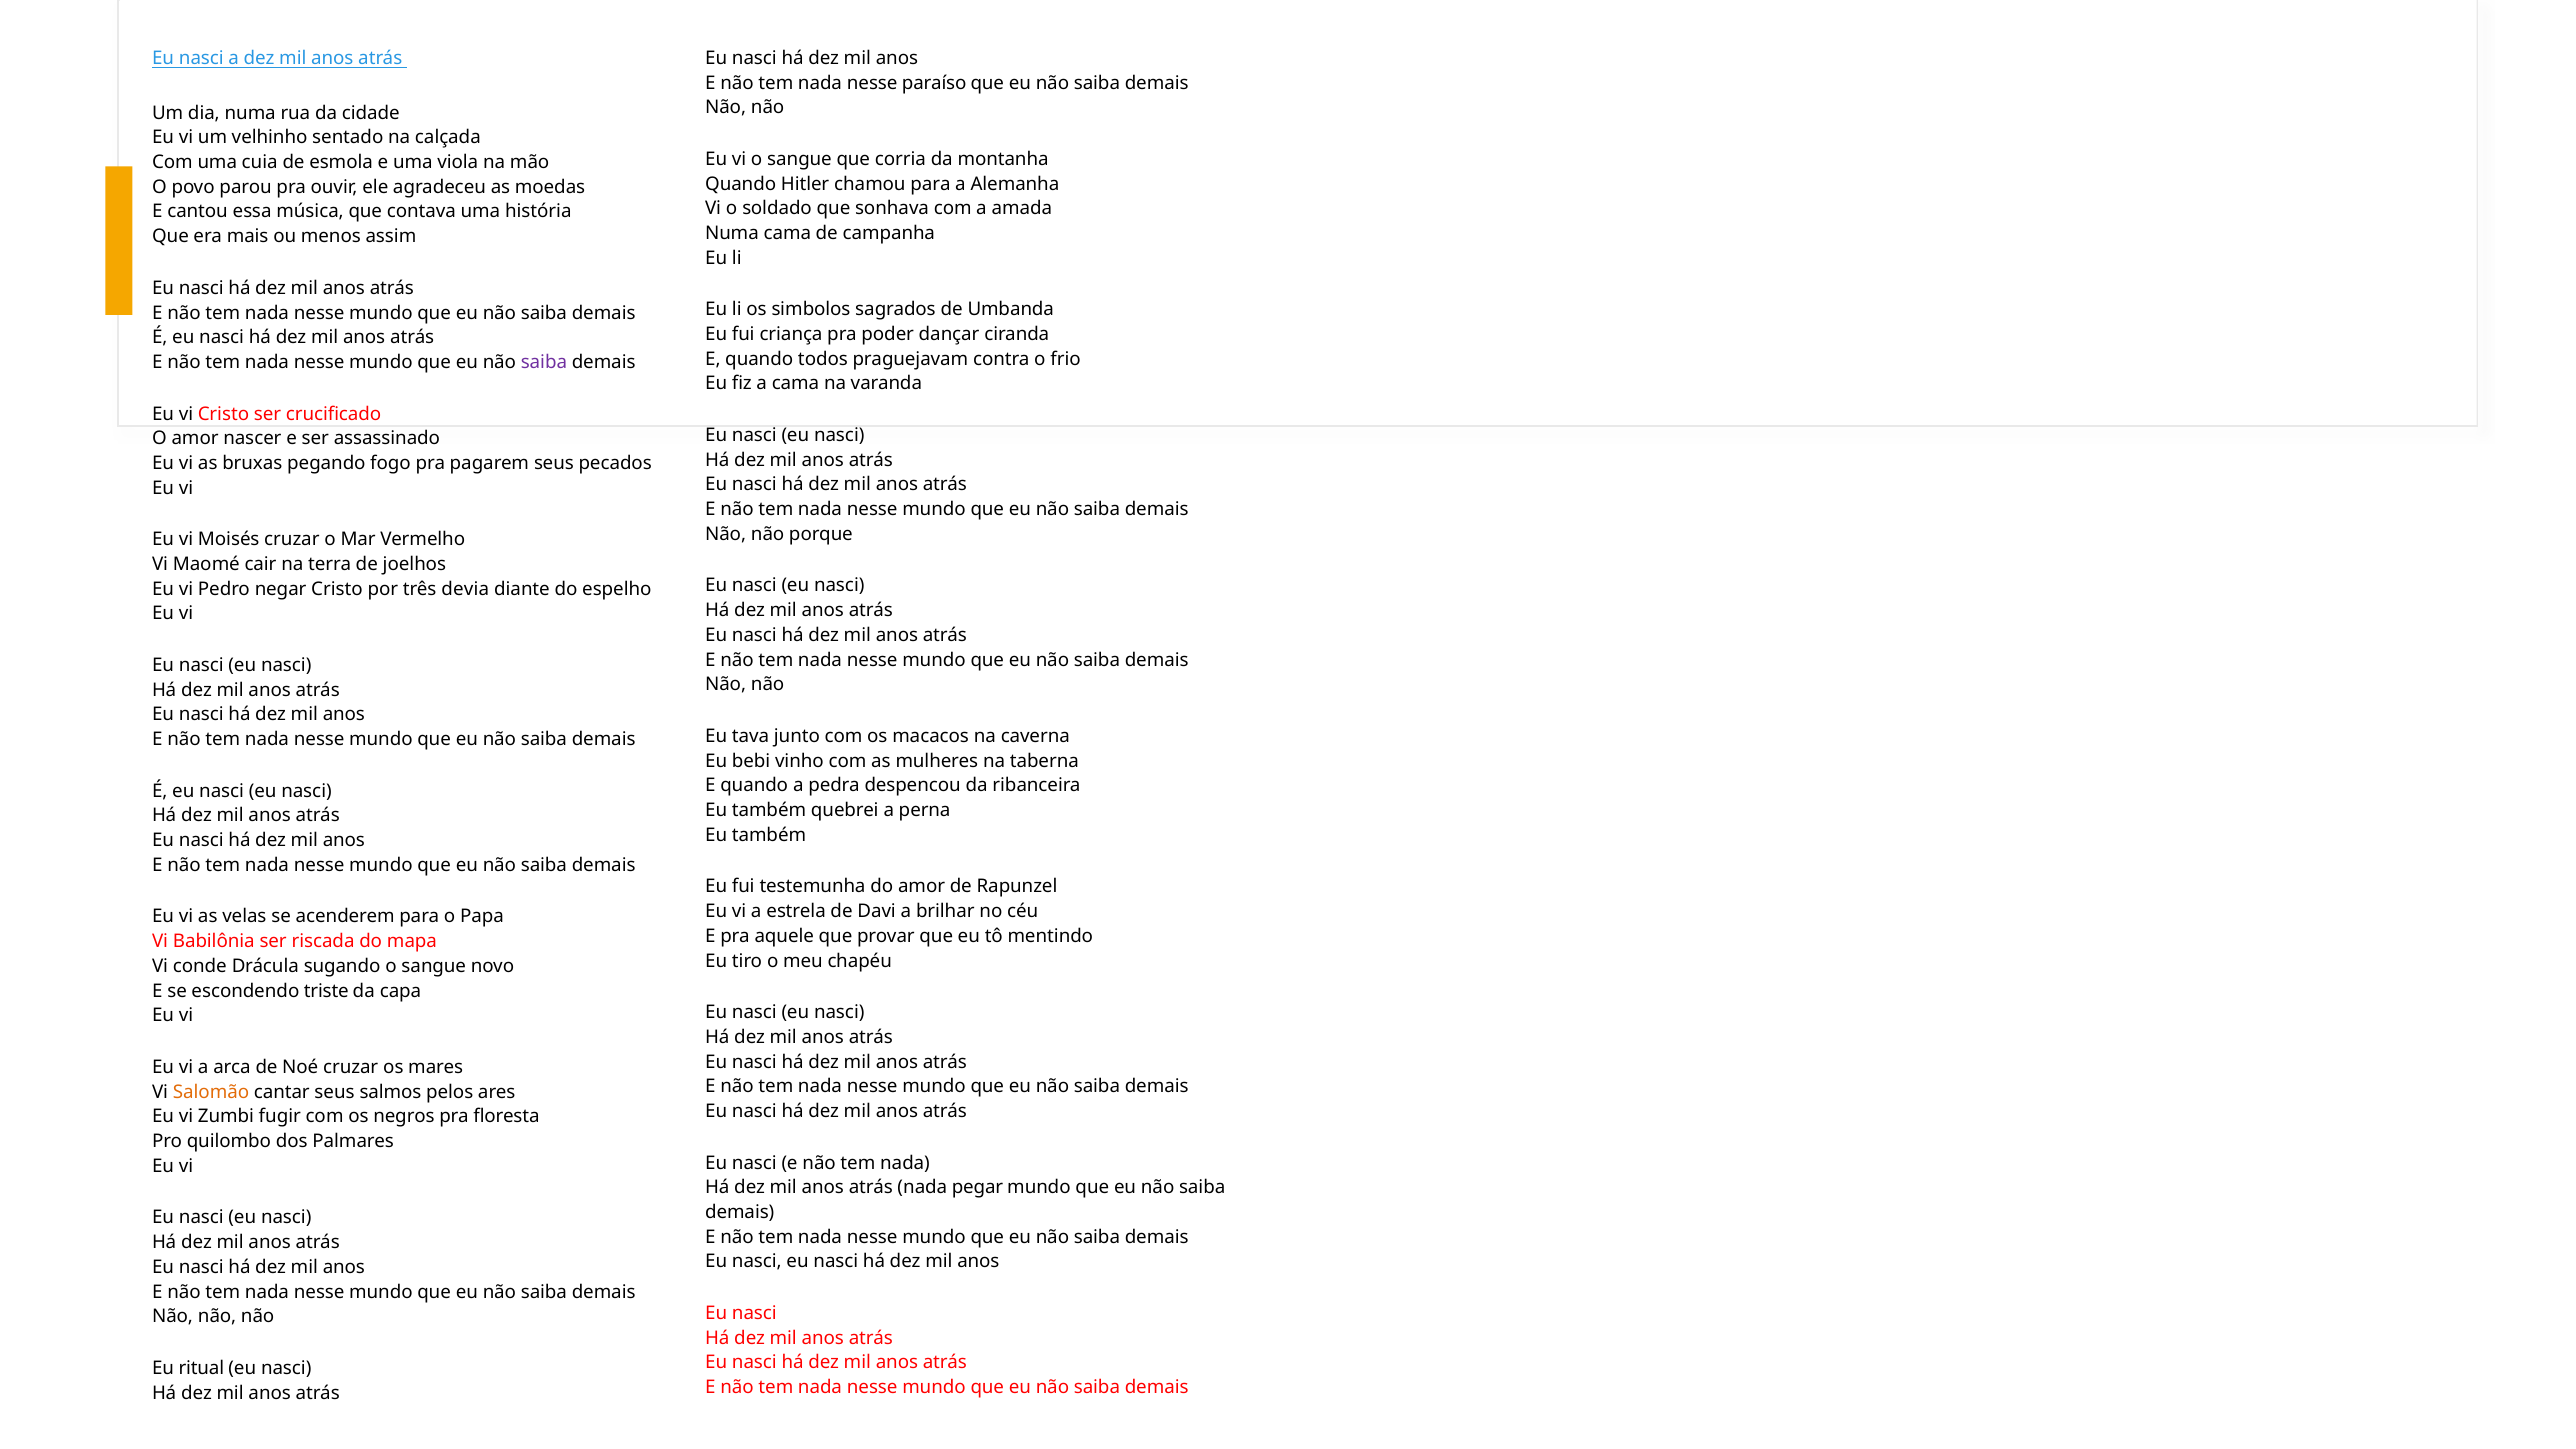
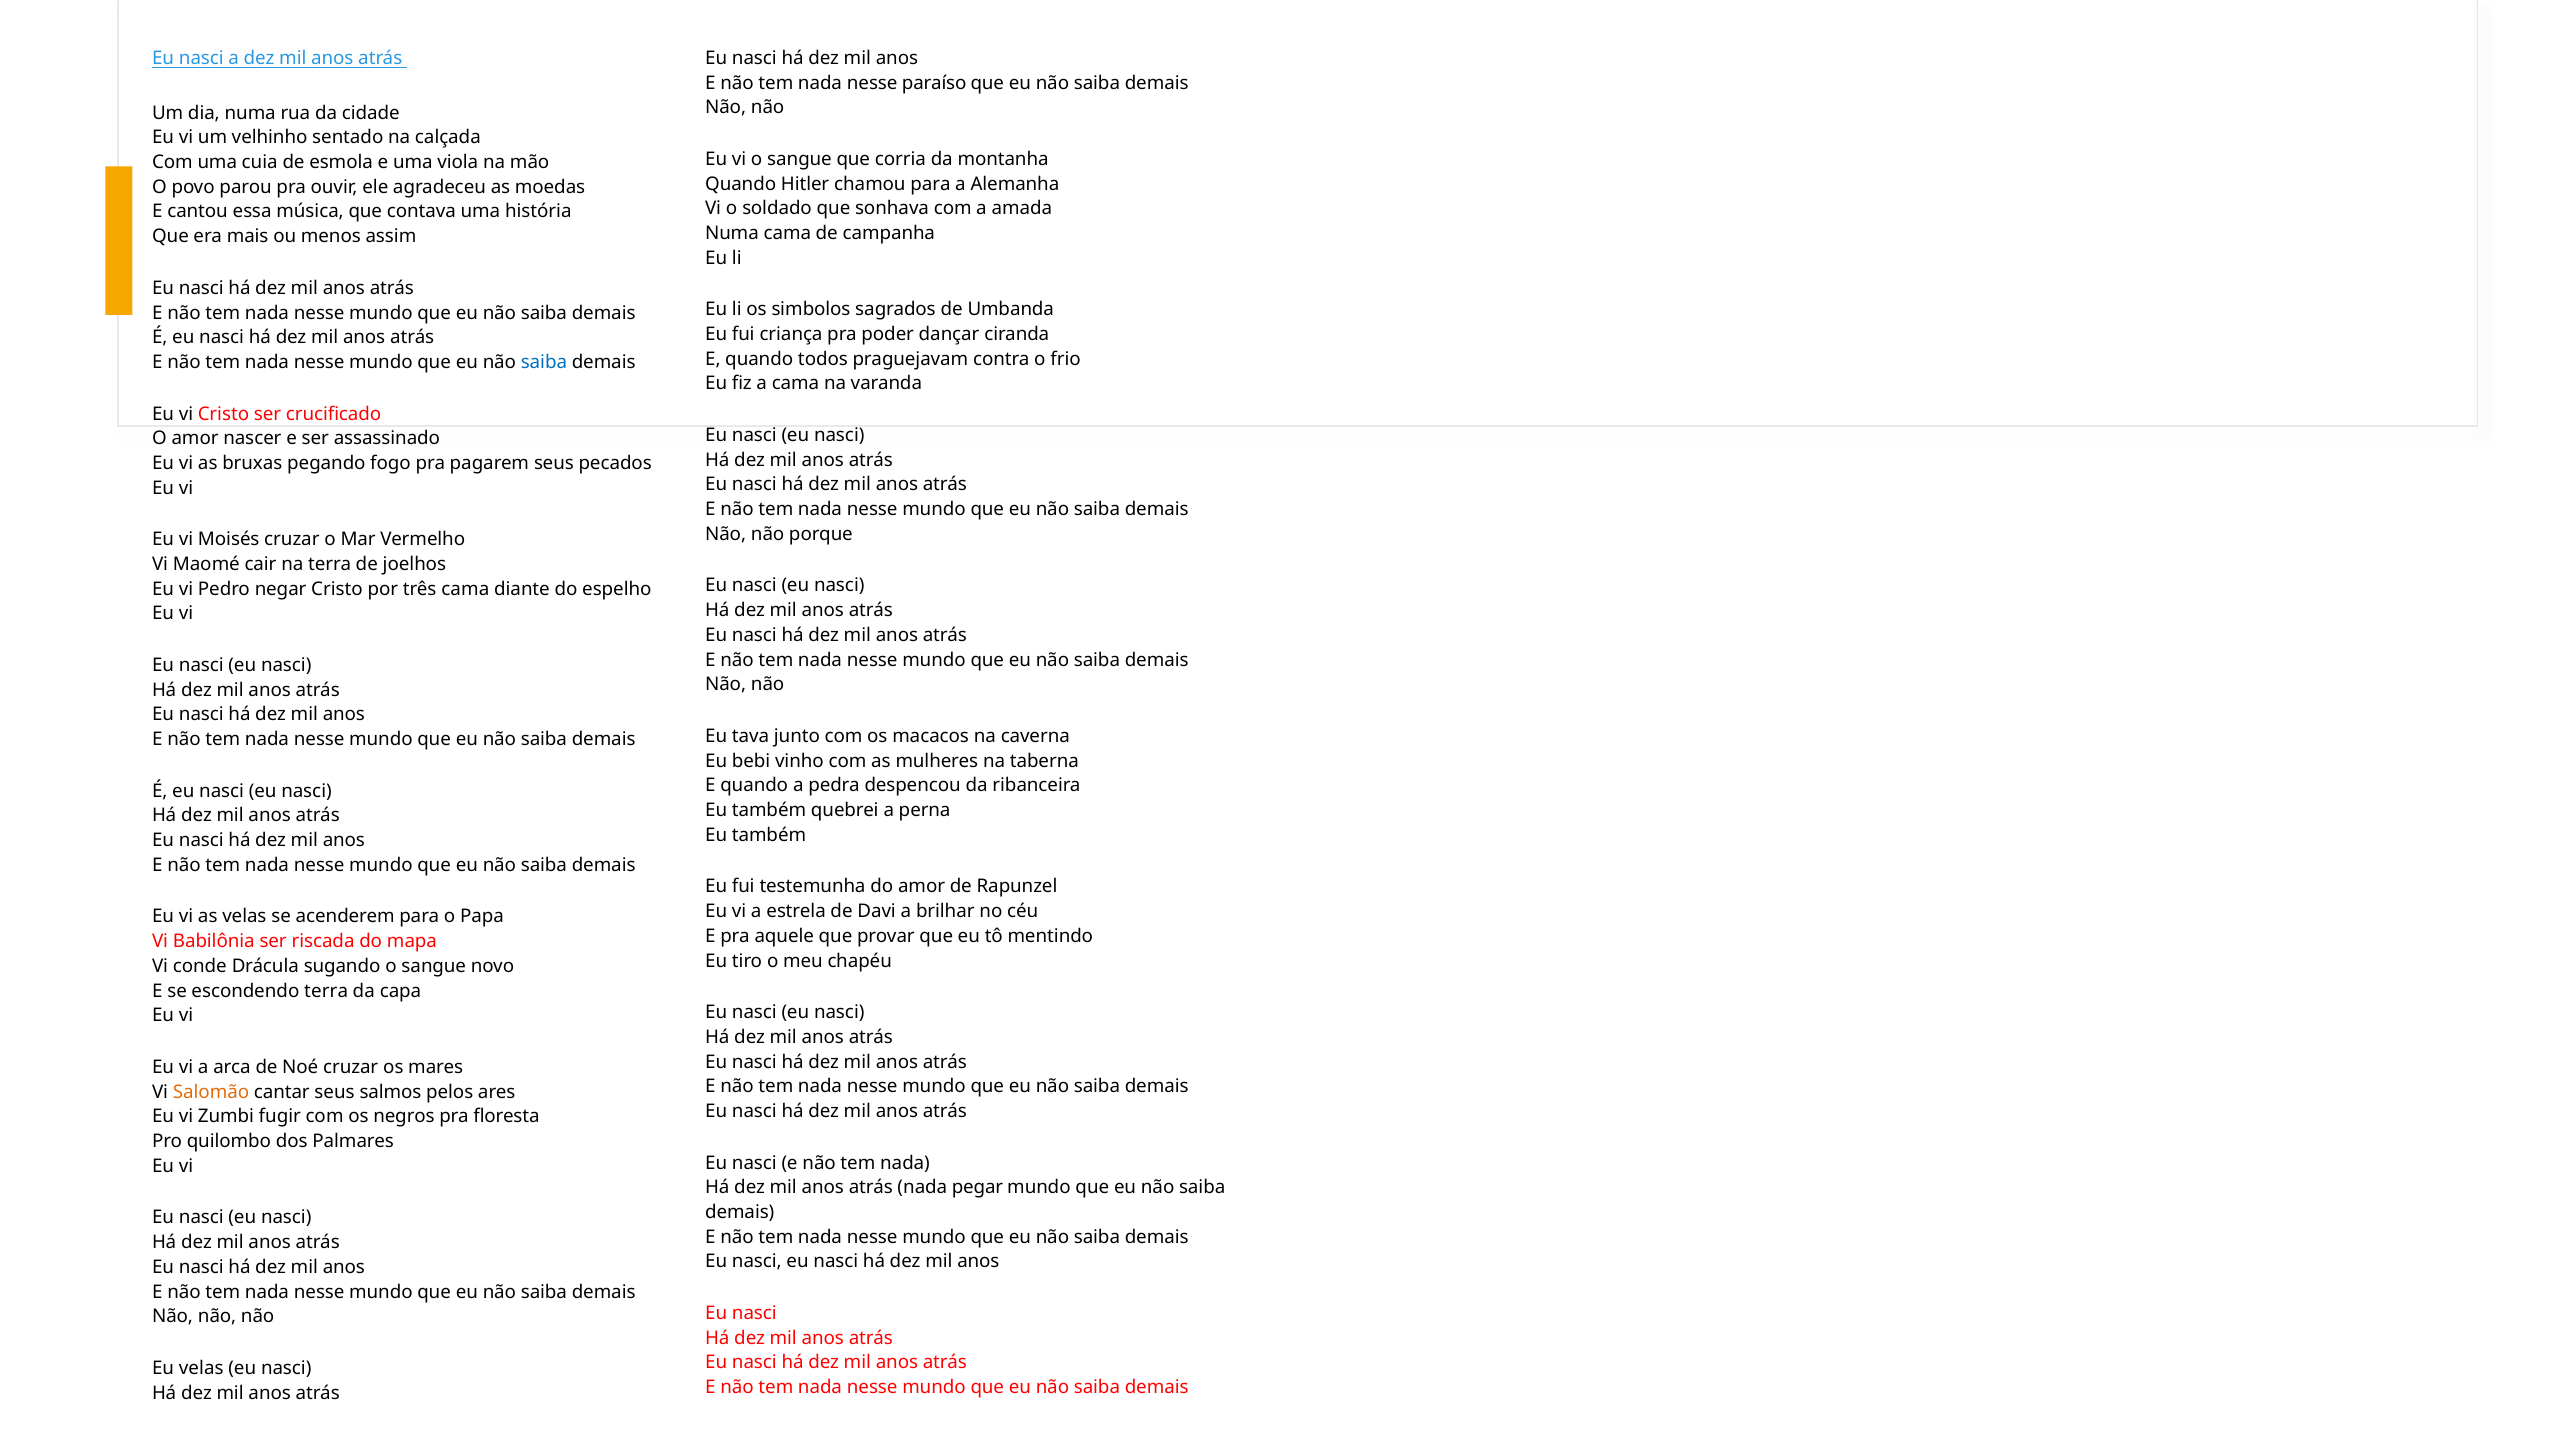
saiba colour: purple -> blue (544, 362)
três devia: devia -> cama (465, 589)
escondendo triste: triste -> terra (326, 991)
Eu ritual: ritual -> velas (201, 1368)
